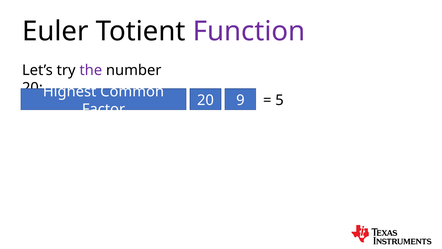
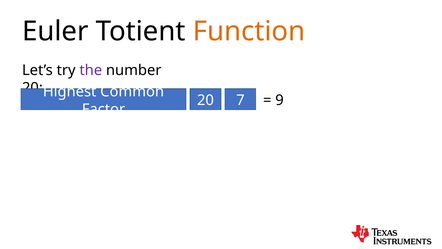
Function colour: purple -> orange (249, 31)
9: 9 -> 7 (240, 100)
5: 5 -> 9 (280, 100)
